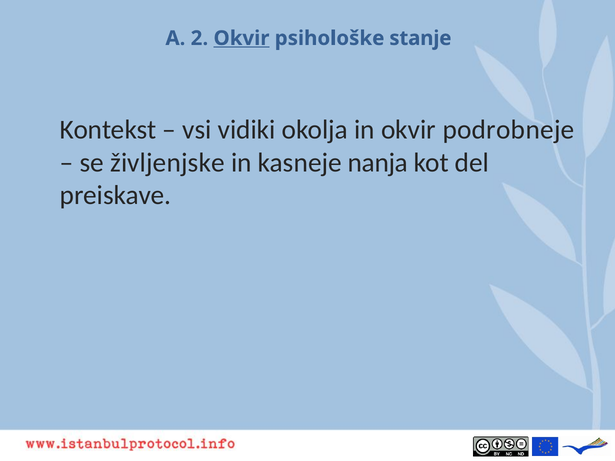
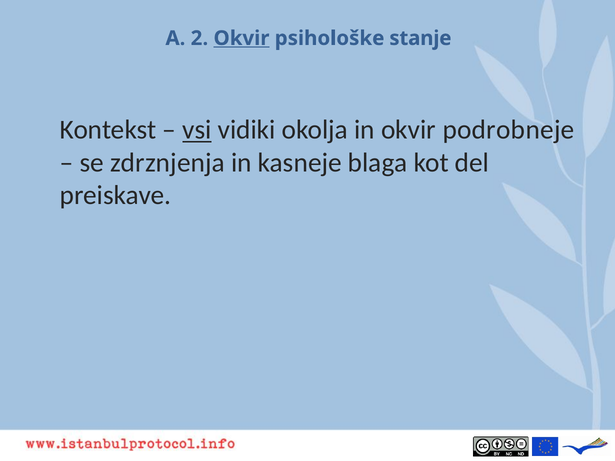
vsi underline: none -> present (197, 130)
življenjske: življenjske -> zdrznjenja (167, 163)
nanja: nanja -> blaga (378, 163)
